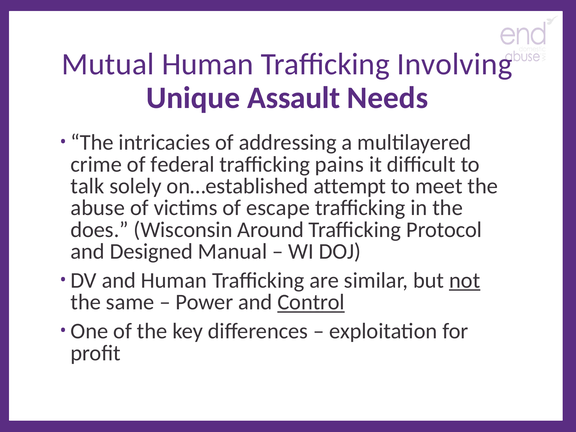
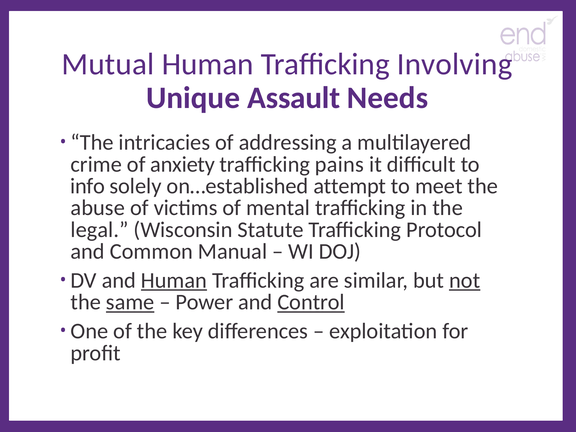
federal: federal -> anxiety (183, 164)
talk: talk -> info (88, 186)
escape: escape -> mental (278, 208)
does: does -> legal (100, 230)
Around: Around -> Statute (271, 230)
Designed: Designed -> Common (151, 251)
Human underline: none -> present (174, 280)
same underline: none -> present (130, 302)
